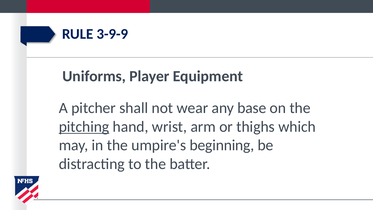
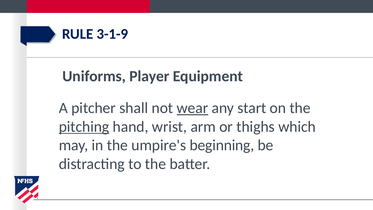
3-9-9: 3-9-9 -> 3-1-9 (112, 34)
wear underline: none -> present (192, 108)
base: base -> start (252, 108)
